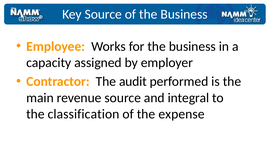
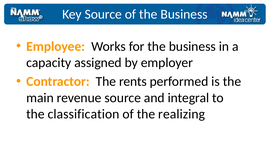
audit: audit -> rents (133, 81)
expense: expense -> realizing (182, 114)
